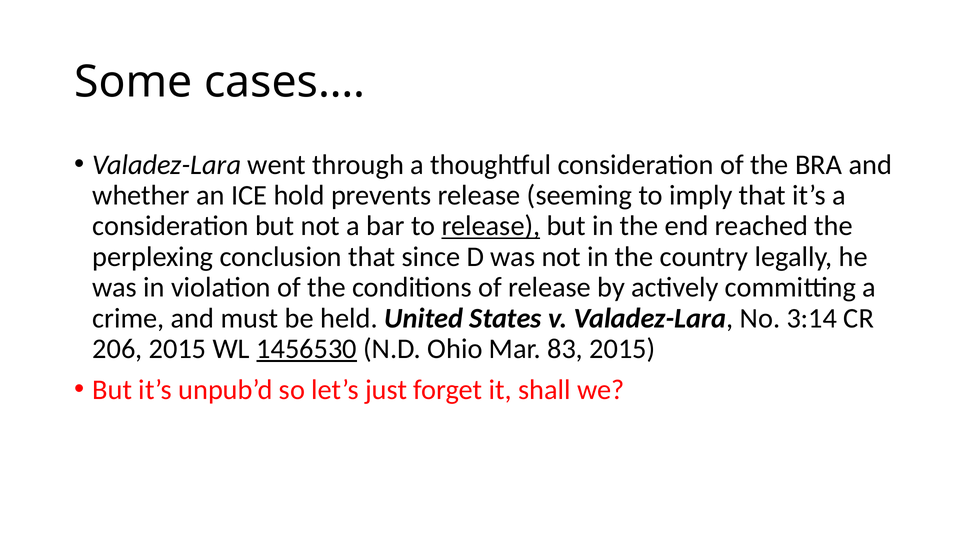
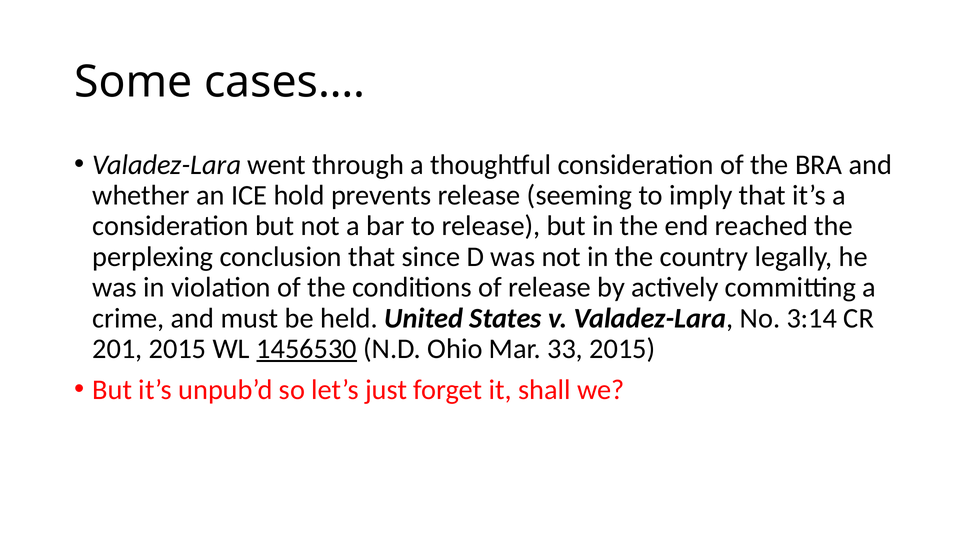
release underline: present -> none (491, 226)
206: 206 -> 201 (117, 348)
83: 83 -> 33 (565, 348)
